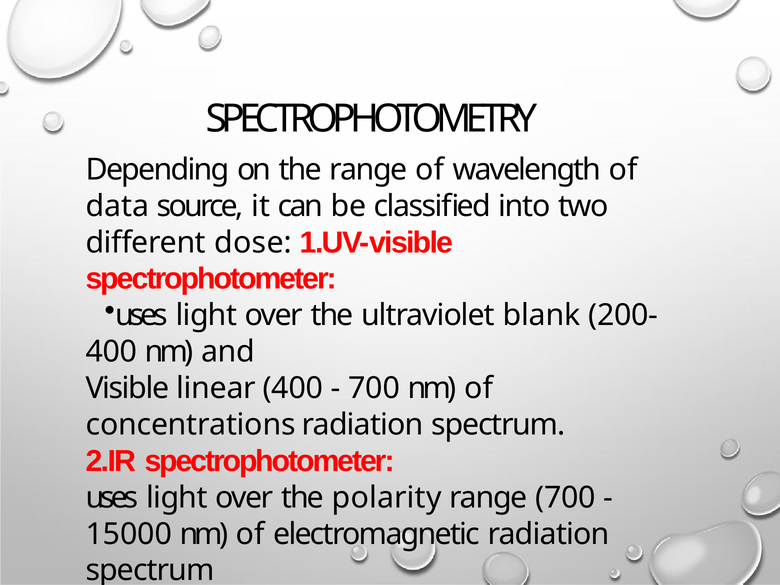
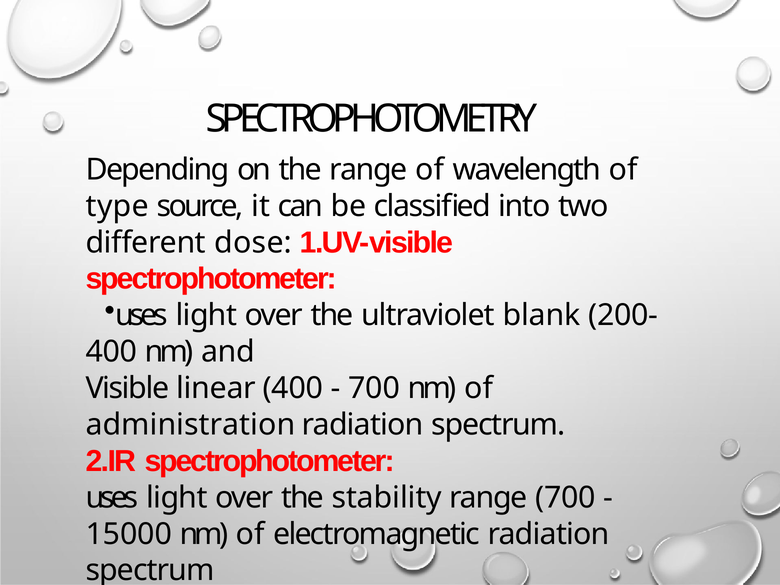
data: data -> type (117, 206)
concentrations: concentrations -> administration (191, 425)
polarity: polarity -> stability (387, 498)
